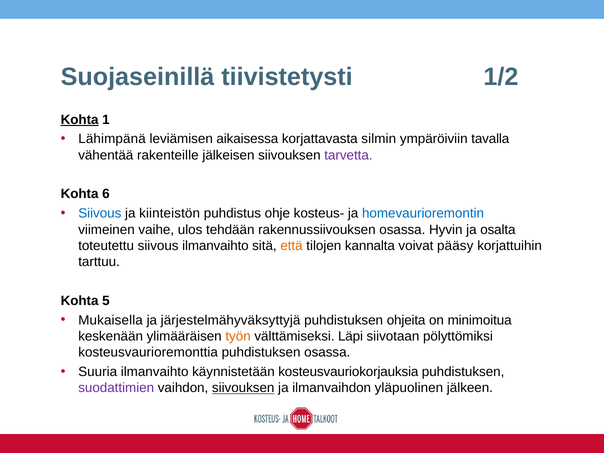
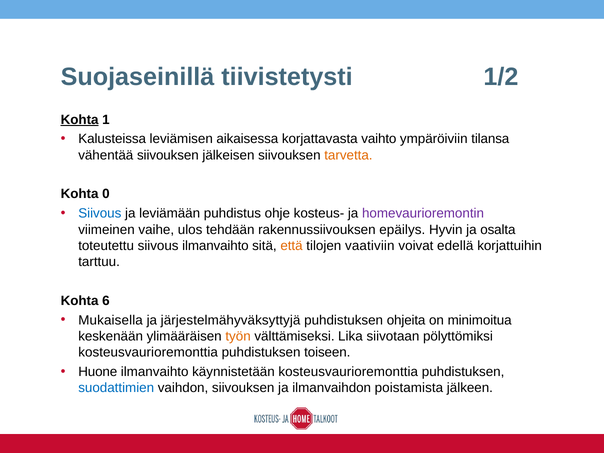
Lähimpänä: Lähimpänä -> Kalusteissa (112, 139)
silmin: silmin -> vaihto (379, 139)
tavalla: tavalla -> tilansa (490, 139)
vähentää rakenteille: rakenteille -> siivouksen (168, 155)
tarvetta colour: purple -> orange (348, 155)
6: 6 -> 0 (106, 194)
kiinteistön: kiinteistön -> leviämään (170, 213)
homevaurioremontin colour: blue -> purple (423, 213)
rakennussiivouksen osassa: osassa -> epäilys (402, 230)
kannalta: kannalta -> vaativiin (370, 246)
pääsy: pääsy -> edellä (455, 246)
5: 5 -> 6 (106, 301)
Läpi: Läpi -> Lika (350, 336)
puhdistuksen osassa: osassa -> toiseen (327, 352)
Suuria: Suuria -> Huone (98, 372)
käynnistetään kosteusvauriokorjauksia: kosteusvauriokorjauksia -> kosteusvaurioremonttia (348, 372)
suodattimien colour: purple -> blue (116, 388)
siivouksen underline: present -> none (243, 388)
yläpuolinen: yläpuolinen -> poistamista (409, 388)
